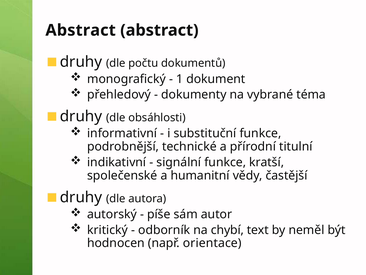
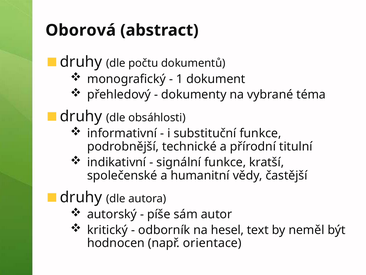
Abstract: Abstract -> Oborová (81, 30)
chybí: chybí -> hesel (227, 230)
